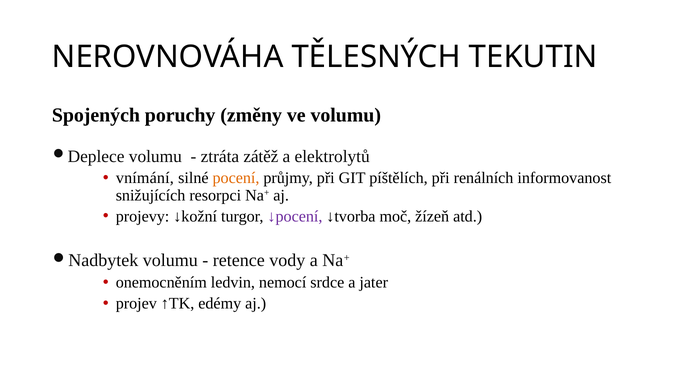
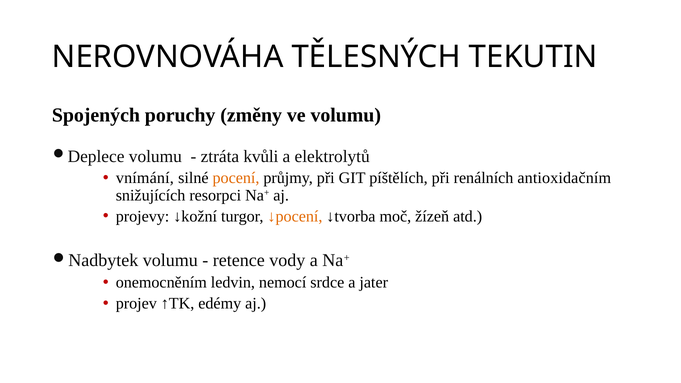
zátěž: zátěž -> kvůli (261, 156)
informovanost: informovanost -> antioxidačním (564, 178)
↓pocení colour: purple -> orange (295, 216)
